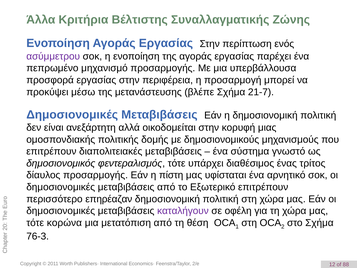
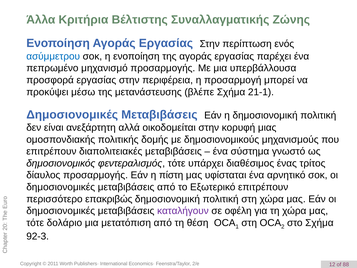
ασύμμετρου colour: purple -> blue (53, 56)
21-7: 21-7 -> 21-1 (261, 92)
επηρέαζαν: επηρέαζαν -> επακριβώς (109, 199)
κορώνα: κορώνα -> δολάριο (64, 223)
76-3: 76-3 -> 92-3 (38, 236)
